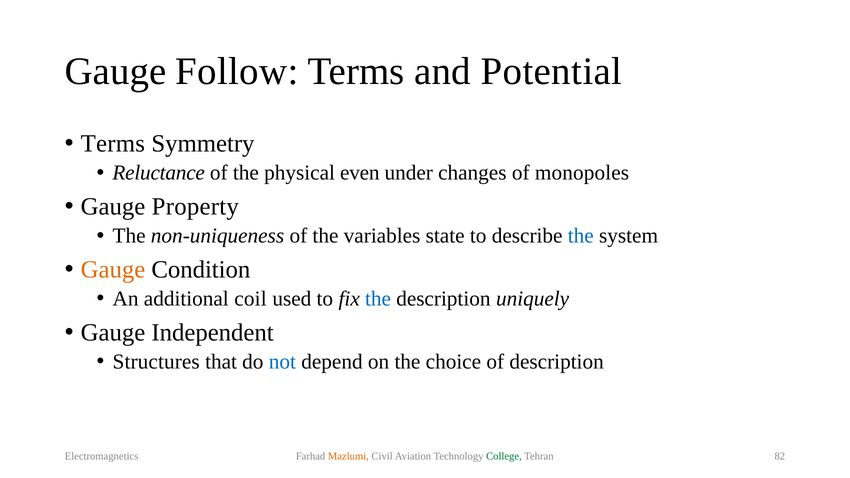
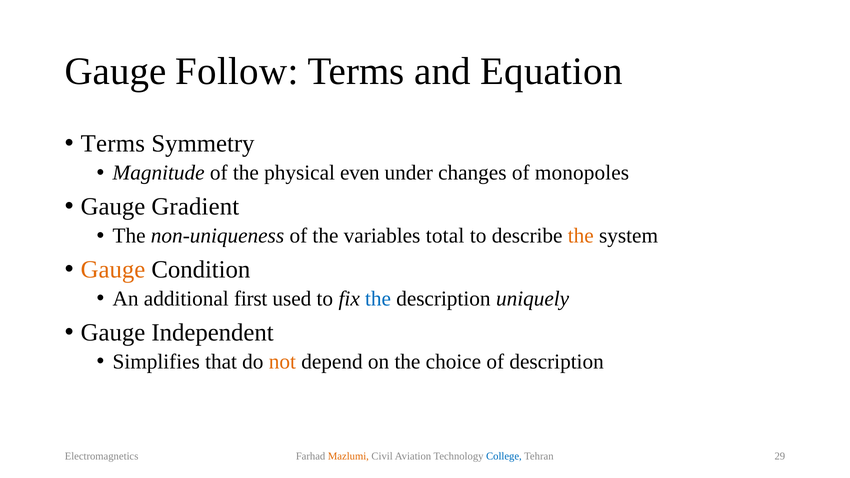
Potential: Potential -> Equation (551, 71)
Reluctance: Reluctance -> Magnitude (159, 173)
Property: Property -> Gradient (195, 207)
state: state -> total (445, 236)
the colour: blue -> orange (581, 236)
coil: coil -> first (251, 299)
Structures: Structures -> Simplifies (156, 362)
not colour: blue -> orange (282, 362)
College colour: green -> blue (504, 457)
82: 82 -> 29 (780, 457)
